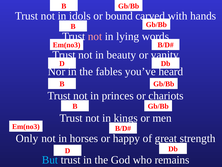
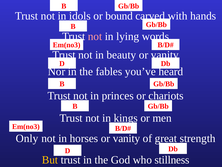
horses or happy: happy -> vanity (127, 138)
But colour: light blue -> yellow (50, 159)
remains: remains -> stillness (172, 159)
